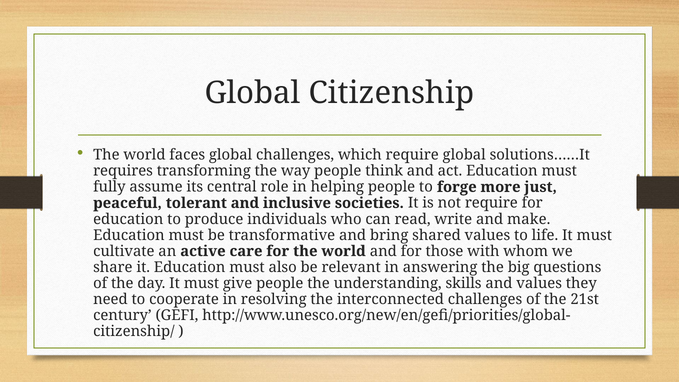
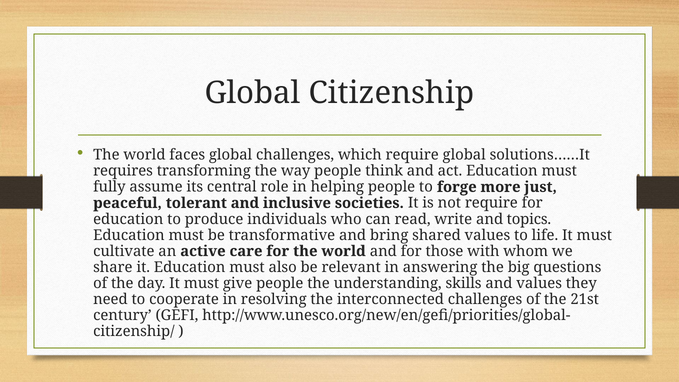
make: make -> topics (529, 219)
